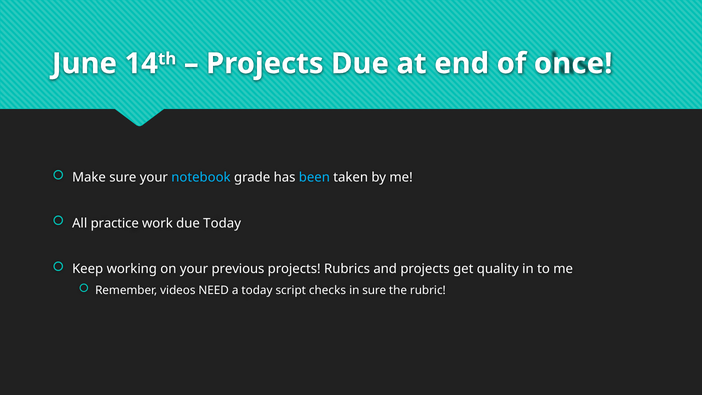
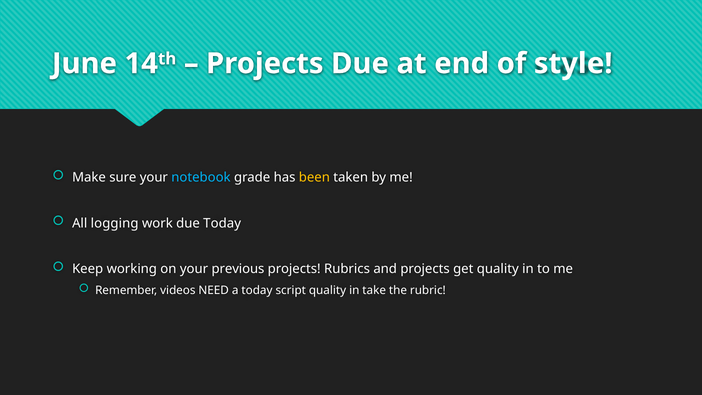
once: once -> style (573, 63)
been colour: light blue -> yellow (314, 178)
practice: practice -> logging (115, 223)
script checks: checks -> quality (328, 290)
in sure: sure -> take (374, 290)
